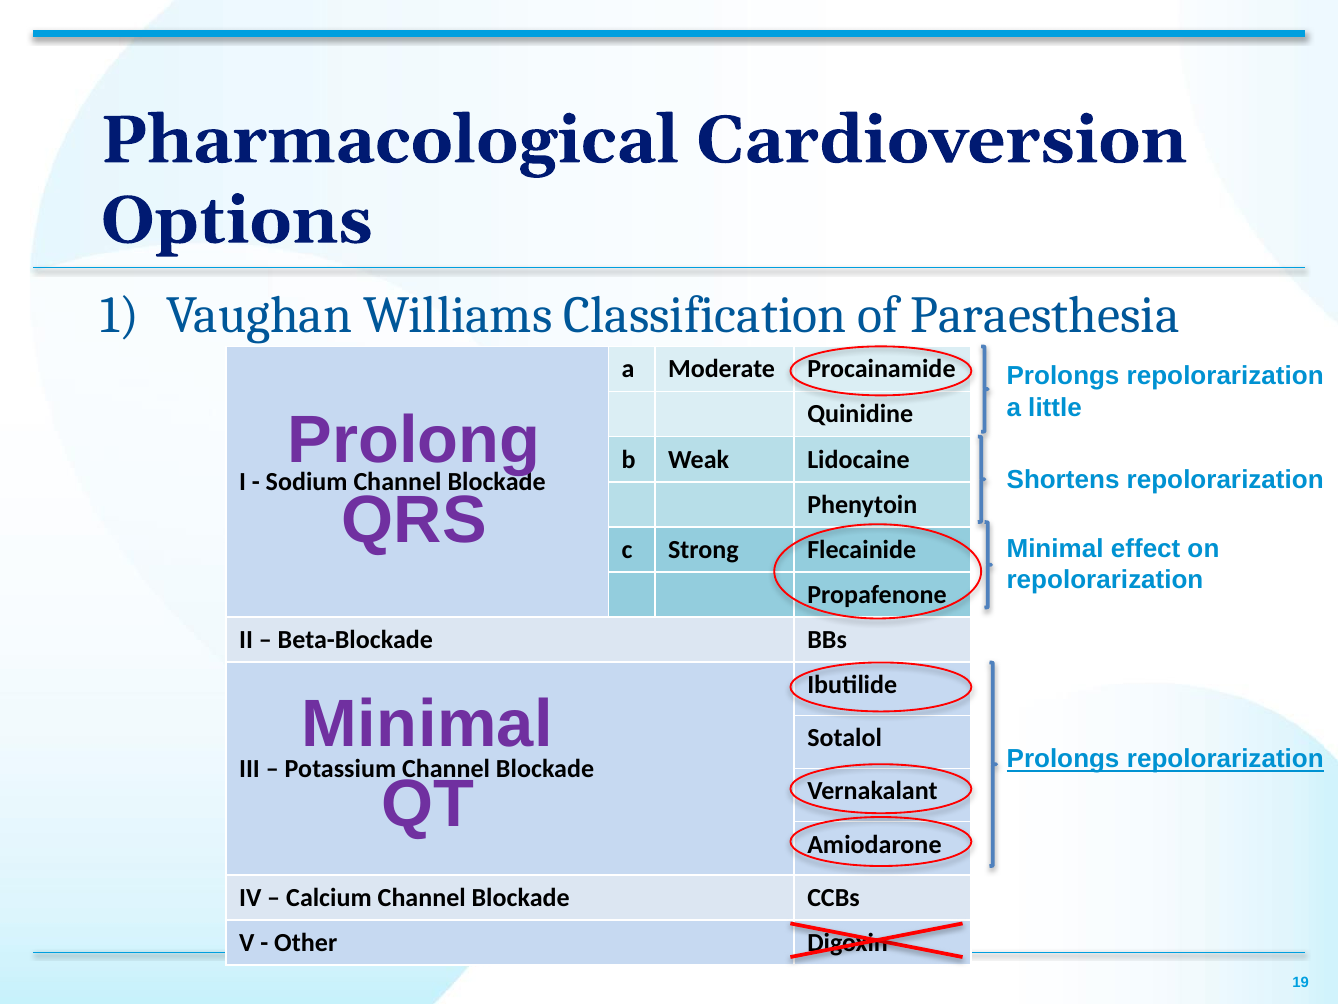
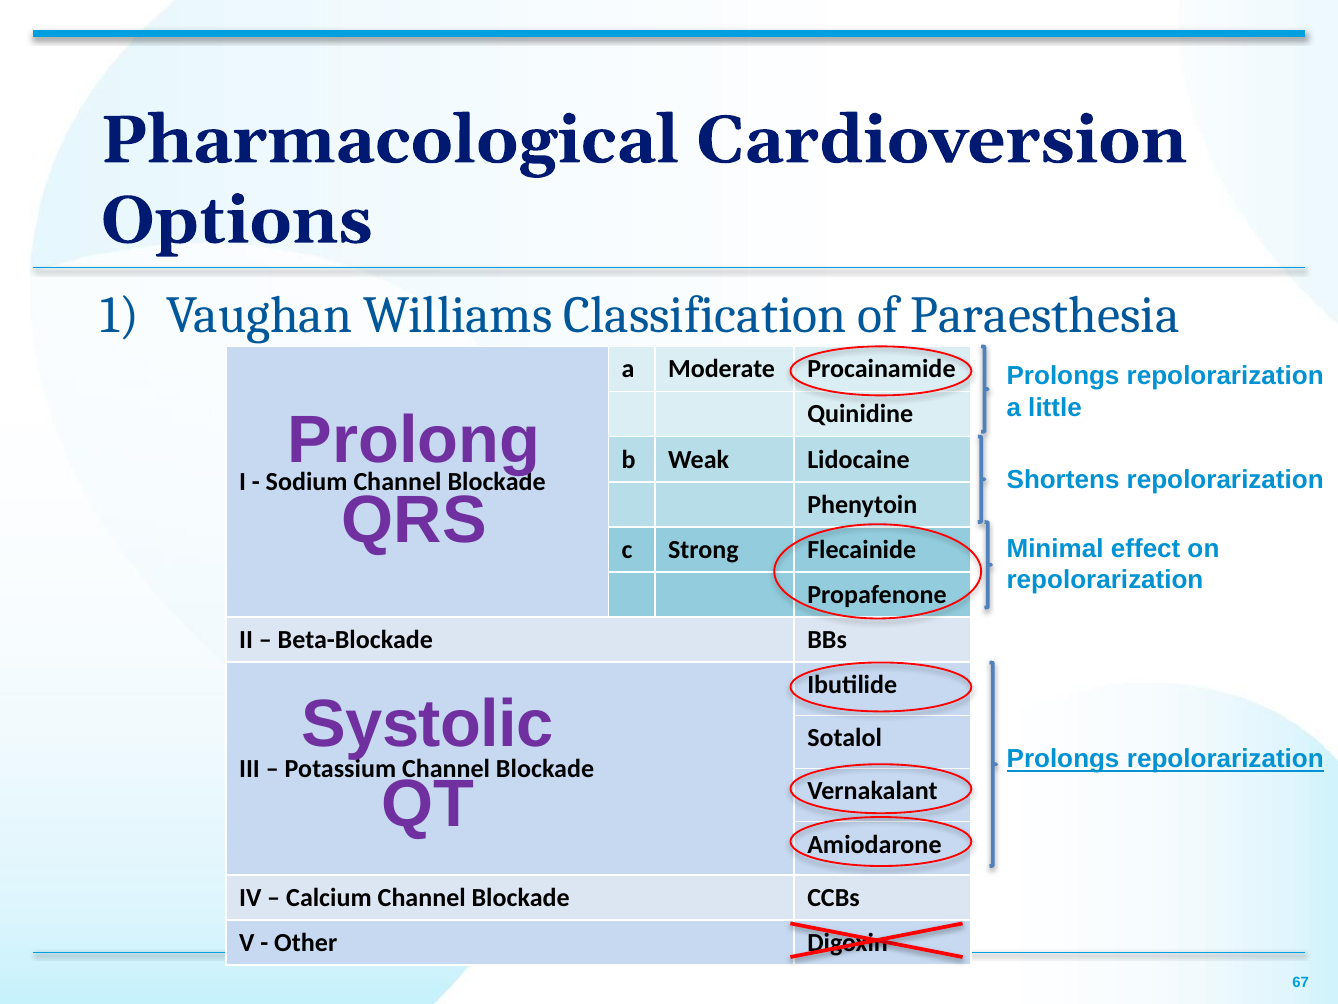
Minimal: Minimal -> Systolic (428, 724)
19: 19 -> 67 (1301, 982)
